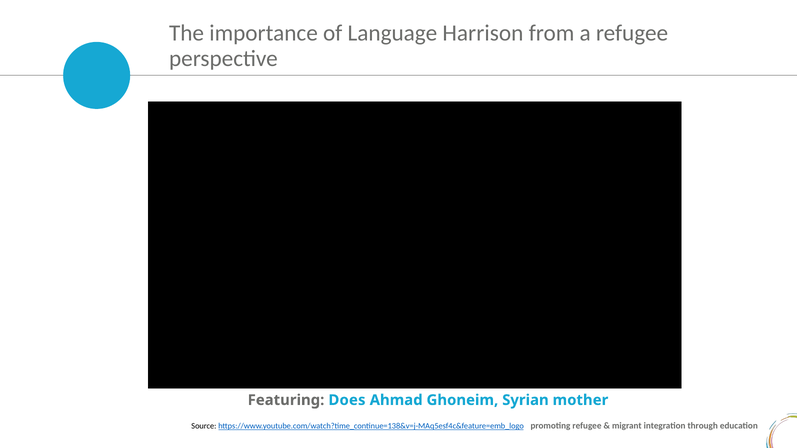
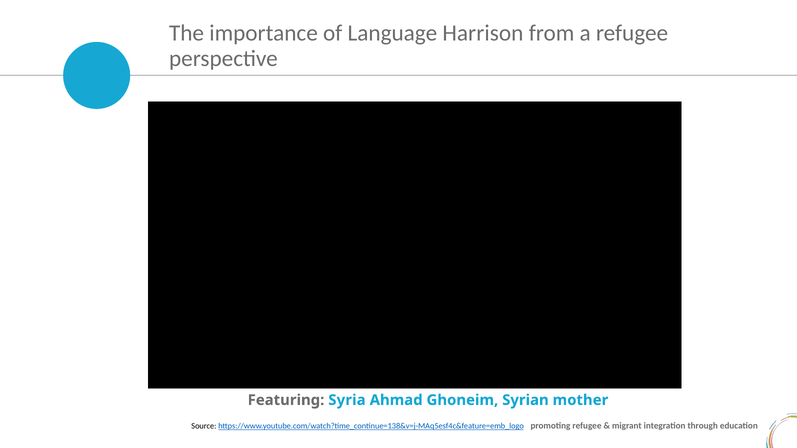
Does: Does -> Syria (347, 400)
